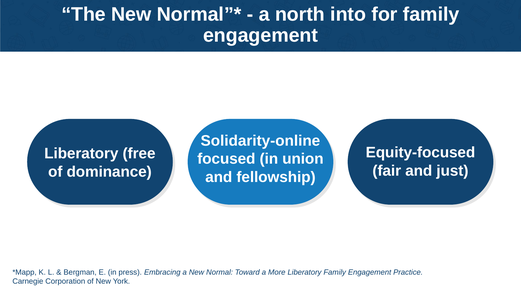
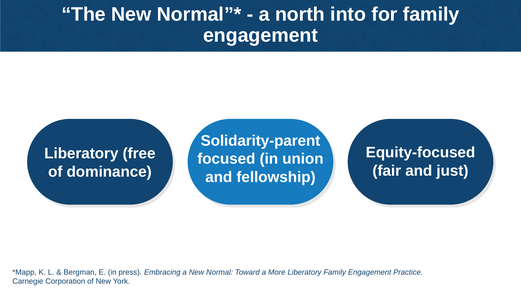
Solidarity-online: Solidarity-online -> Solidarity-parent (260, 141)
